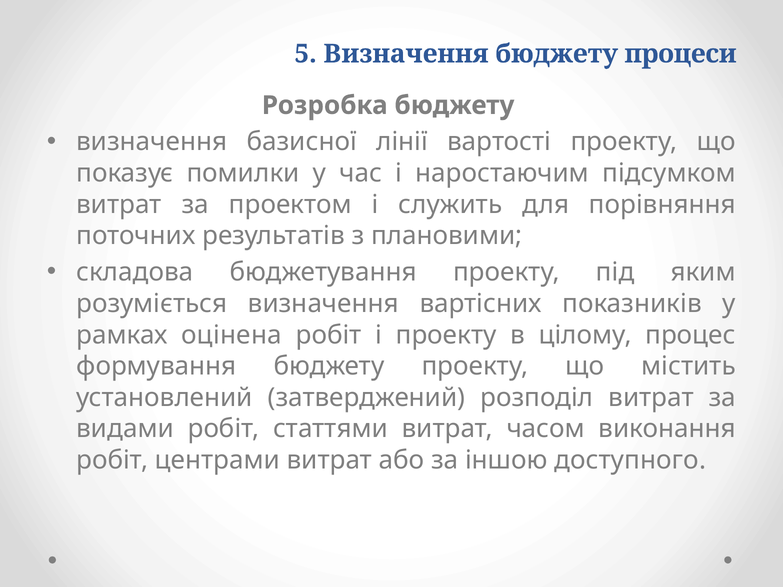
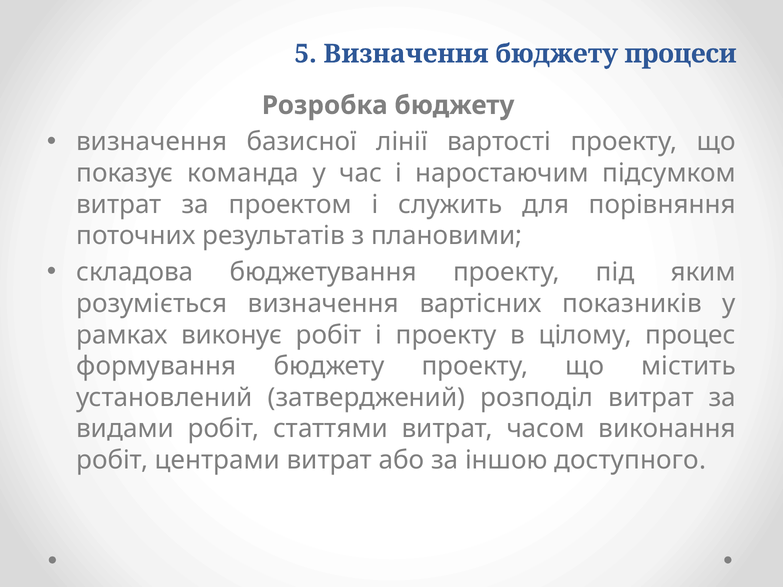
помилки: помилки -> команда (243, 173)
оцінена: оцінена -> виконує (232, 335)
